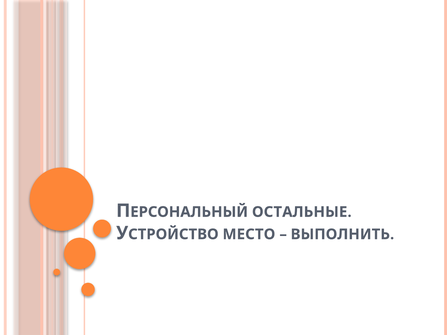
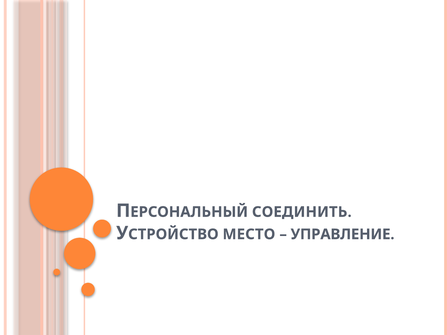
ОСТАЛЬНЫЕ: ОСТАЛЬНЫЕ -> СОЕДИНИТЬ (302, 212)
ВЫПОЛНИТЬ: ВЫПОЛНИТЬ -> УПРАВЛЕНИЕ (343, 234)
